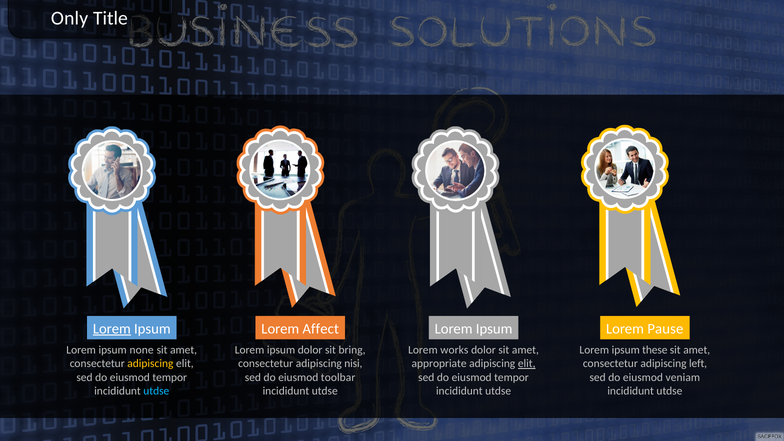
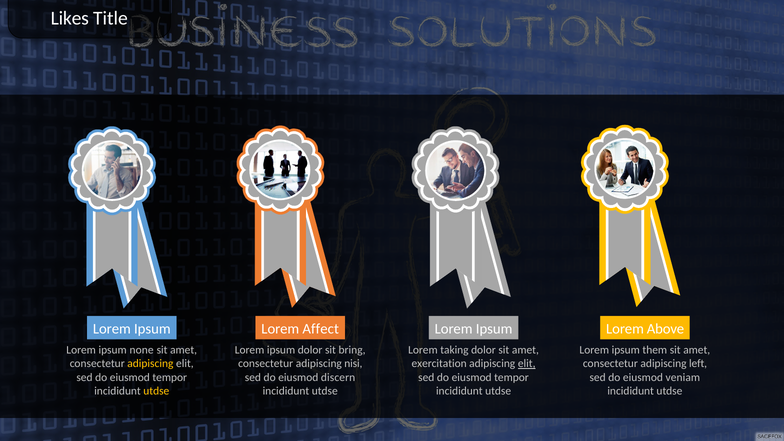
Only: Only -> Likes (70, 19)
Lorem underline: present -> none (112, 329)
Pause: Pause -> Above (666, 329)
works: works -> taking (454, 350)
these: these -> them (655, 350)
appropriate: appropriate -> exercitation (439, 364)
toolbar: toolbar -> discern (338, 377)
utdse colour: light blue -> yellow (156, 391)
